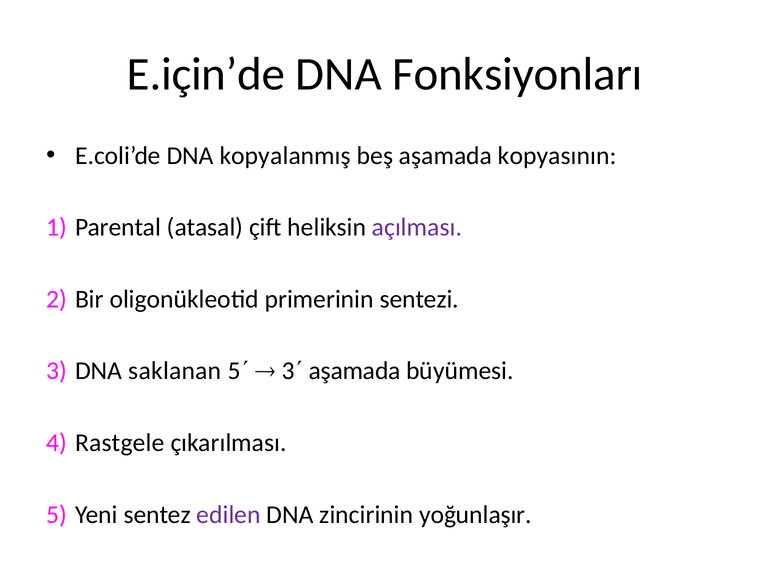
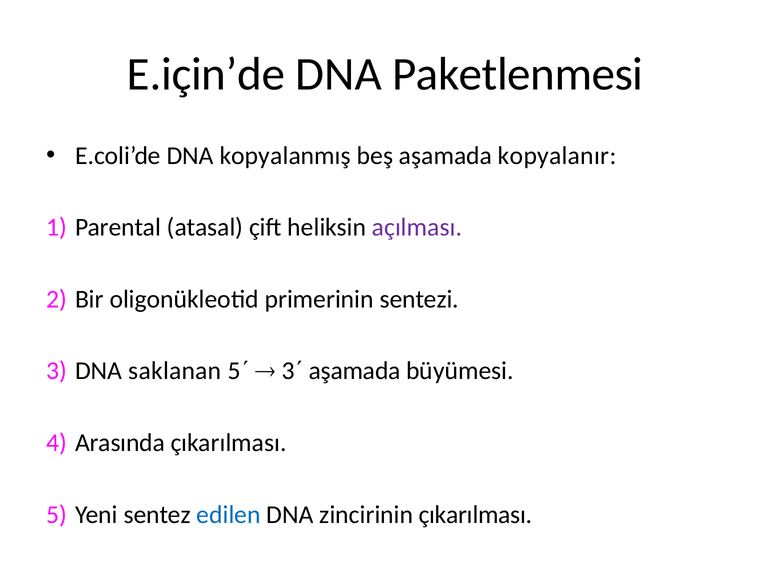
Fonksiyonları: Fonksiyonları -> Paketlenmesi (518, 75)
kopyasının: kopyasının -> kopyalanır (557, 156)
Rastgele: Rastgele -> Arasında (120, 443)
edilen colour: purple -> blue (229, 515)
zincirinin yoğunlaşır: yoğunlaşır -> çıkarılması (475, 515)
